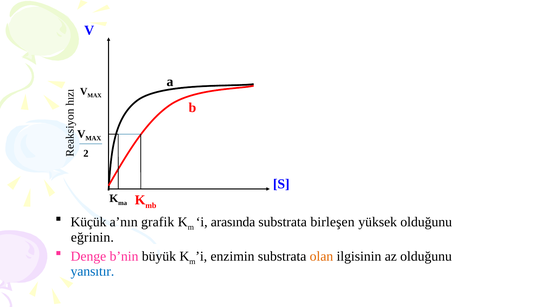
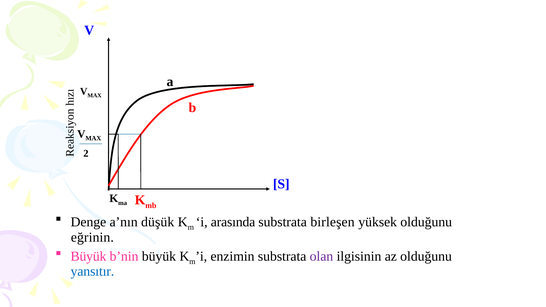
Küçük: Küçük -> Denge (88, 222)
grafik: grafik -> düşük (158, 222)
Denge: Denge -> Büyük (88, 256)
olan colour: orange -> purple (321, 256)
